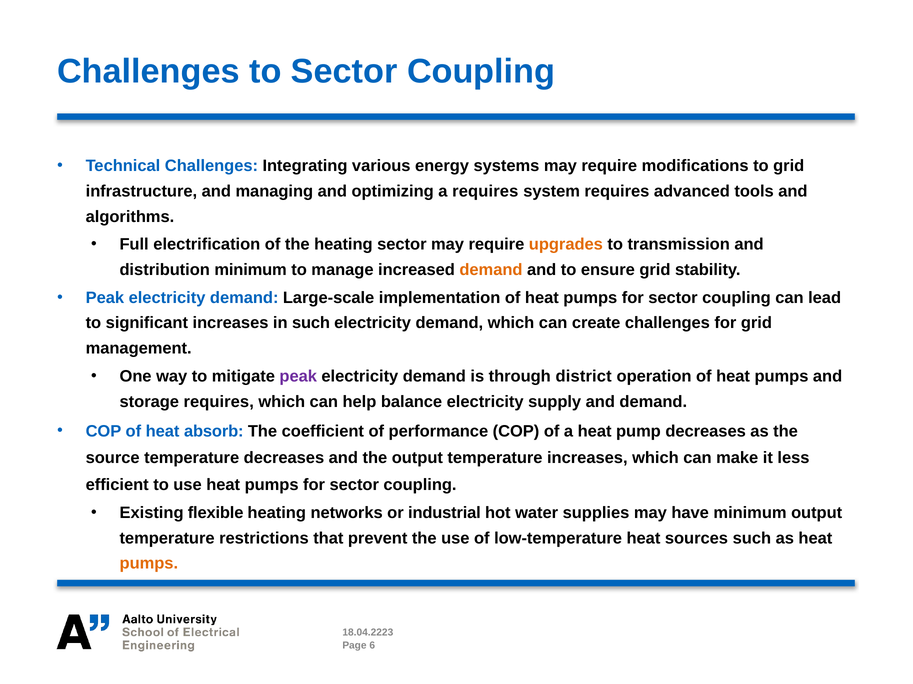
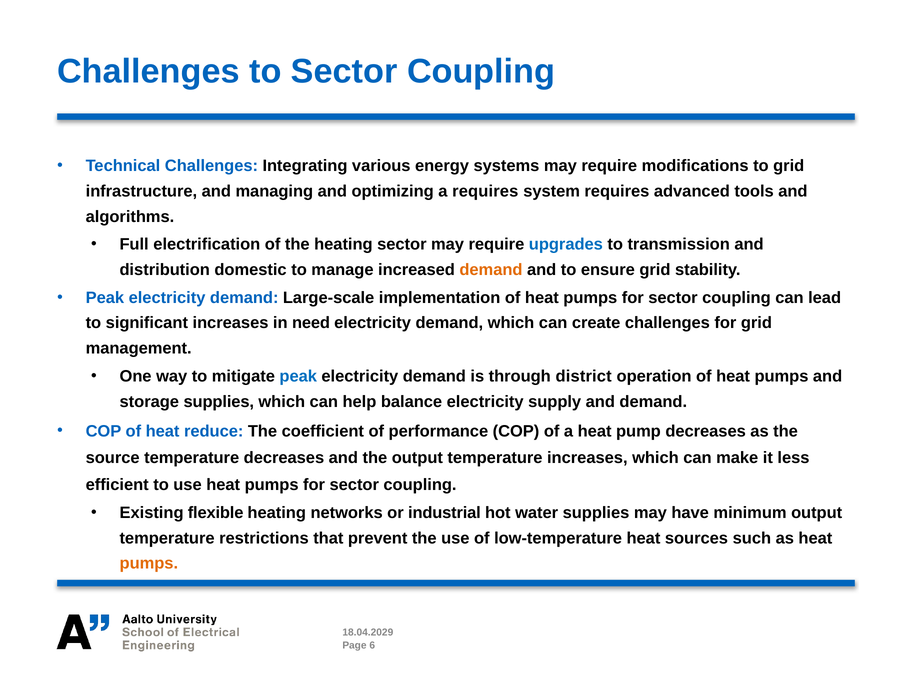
upgrades colour: orange -> blue (566, 245)
distribution minimum: minimum -> domestic (251, 270)
in such: such -> need (311, 323)
peak colour: purple -> blue (298, 377)
storage requires: requires -> supplies (219, 402)
absorb: absorb -> reduce (214, 432)
18.04.2223: 18.04.2223 -> 18.04.2029 (368, 633)
